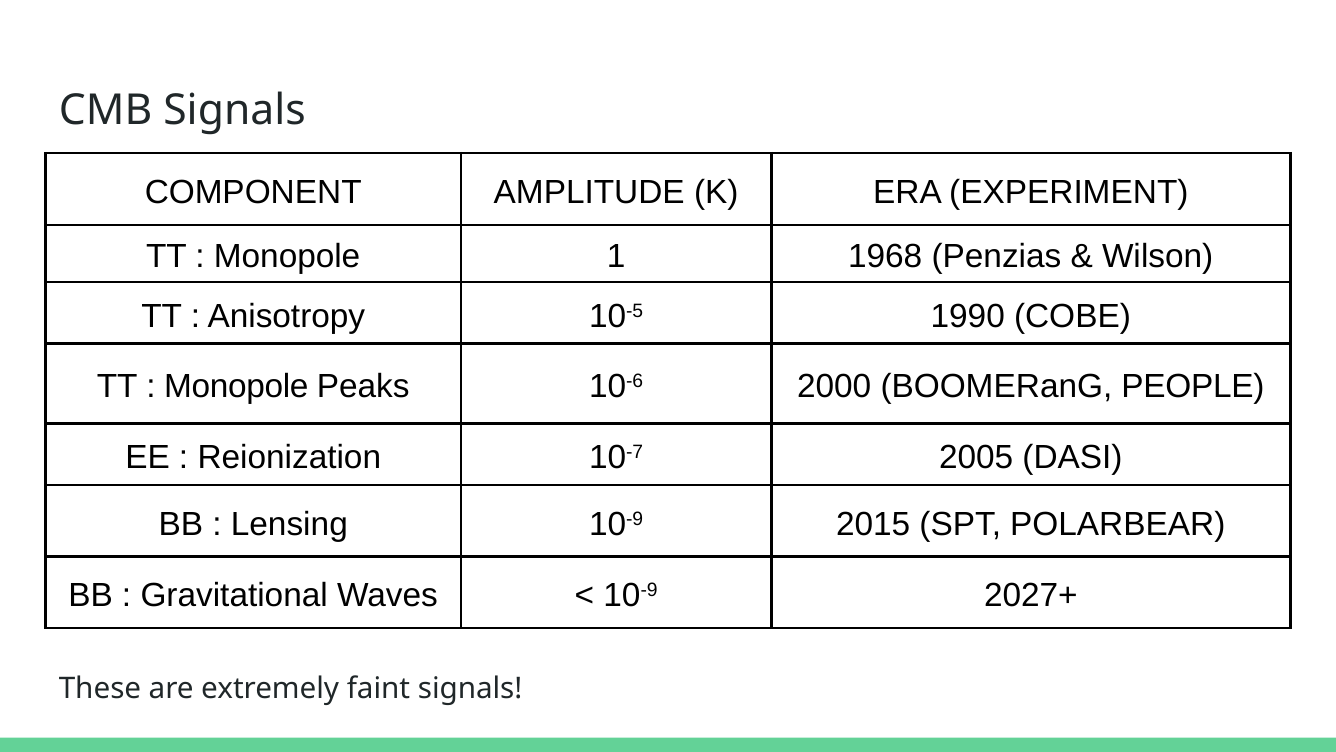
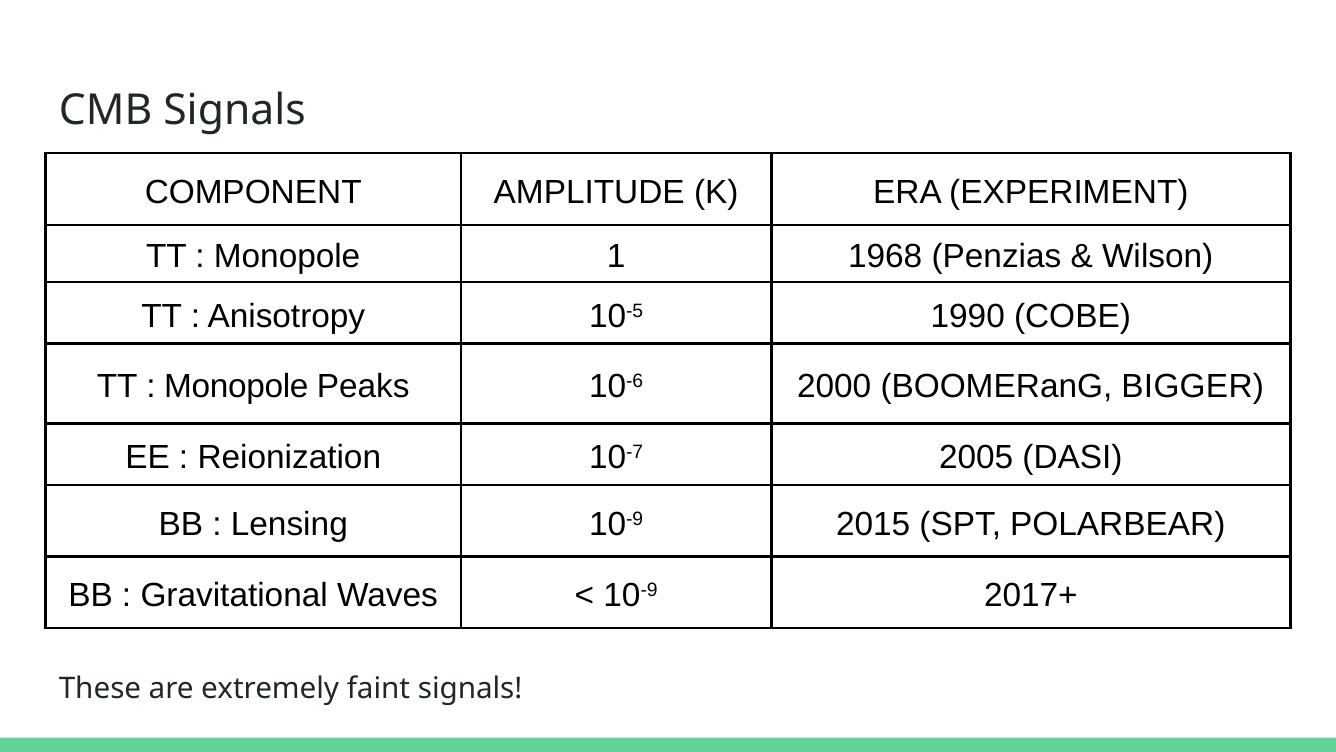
PEOPLE: PEOPLE -> BIGGER (1193, 387)
2027+: 2027+ -> 2017+ (1031, 595)
